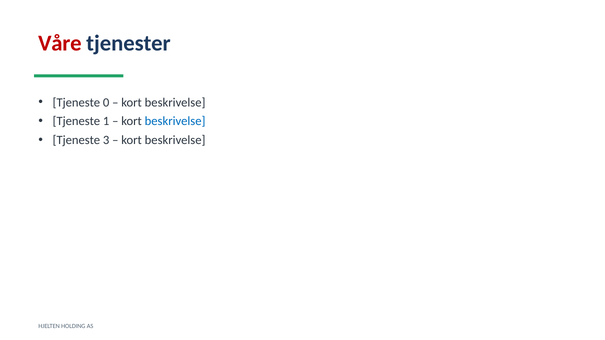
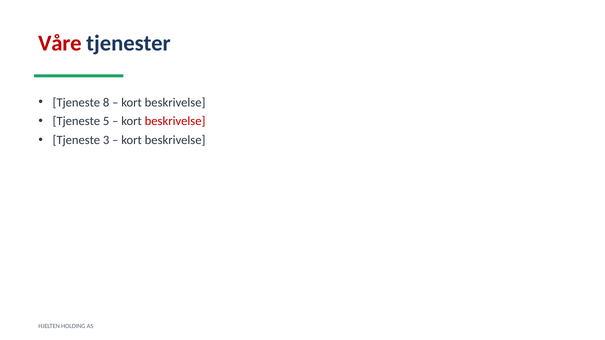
0: 0 -> 8 (106, 102)
1: 1 -> 5 (106, 121)
beskrivelse colour: blue -> red (175, 121)
